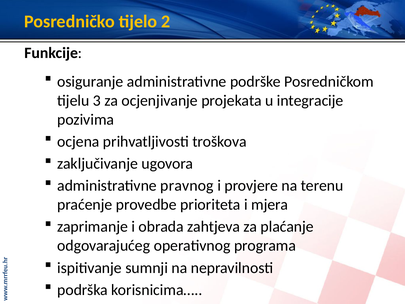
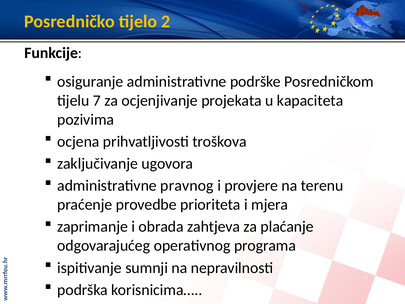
3: 3 -> 7 (97, 101)
integracije: integracije -> kapaciteta (310, 101)
